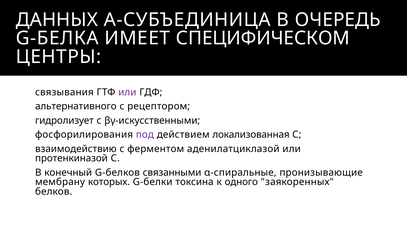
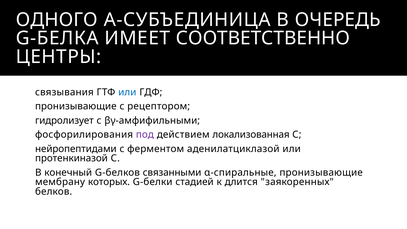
ДАННЫХ: ДАННЫХ -> ОДНОГО (57, 20)
СПЕЦИФИЧЕСКОМ: СПЕЦИФИЧЕСКОМ -> СООТВЕТСТВЕННО (263, 38)
или colour: purple -> blue (127, 92)
альтернативного: альтернативного -> пронизывающие (76, 106)
βγ-искусственными: βγ-искусственными -> βγ-амфифильными (152, 121)
взаимодействию: взаимодействию -> нейропептидами (76, 149)
токсина: токсина -> стадией (195, 182)
одного: одного -> длится (241, 182)
